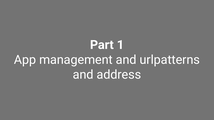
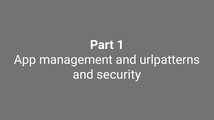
address: address -> security (119, 75)
